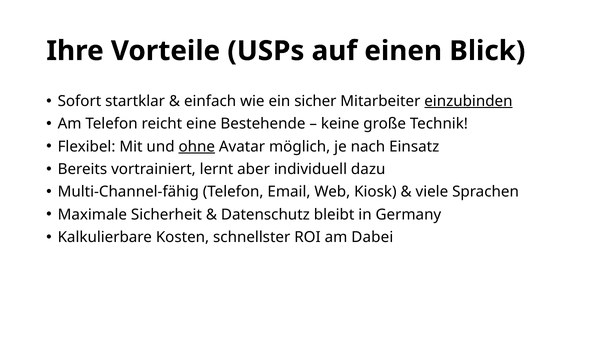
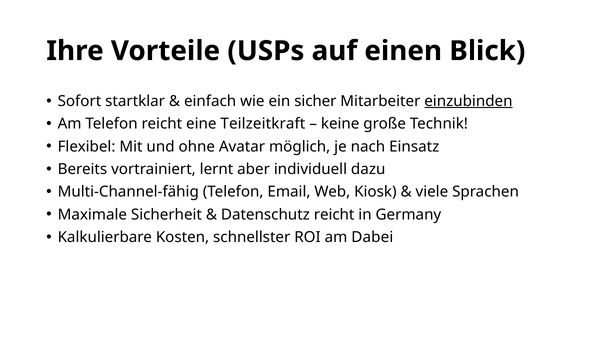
Bestehende: Bestehende -> Teilzeitkraft (263, 124)
ohne underline: present -> none (197, 147)
Datenschutz bleibt: bleibt -> reicht (334, 215)
